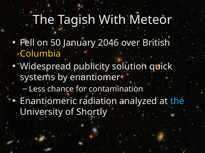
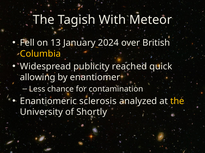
50: 50 -> 13 (56, 43)
2046: 2046 -> 2024 (108, 43)
solution: solution -> reached (129, 67)
systems: systems -> allowing (38, 78)
radiation: radiation -> sclerosis (98, 102)
the colour: light blue -> yellow (177, 102)
